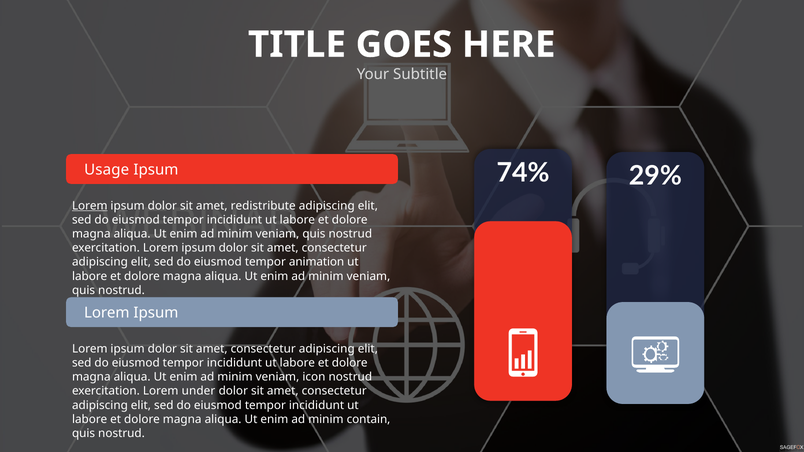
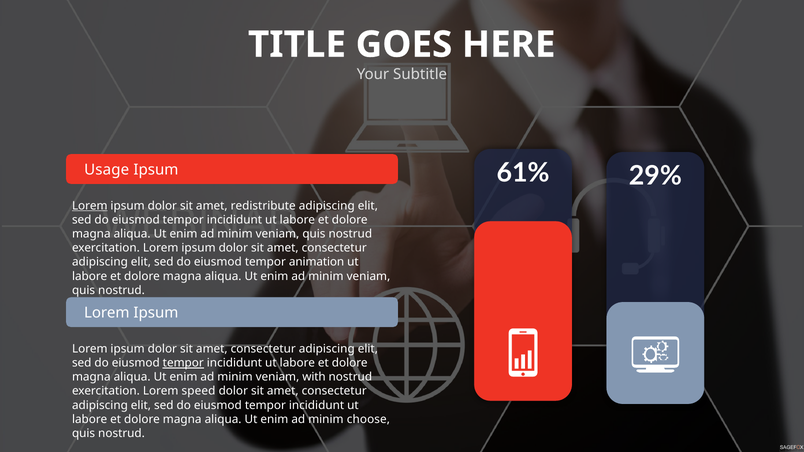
74%: 74% -> 61% (523, 173)
tempor underline: none -> present (183, 363)
icon: icon -> with (314, 377)
under: under -> speed (198, 391)
contain: contain -> choose (368, 419)
